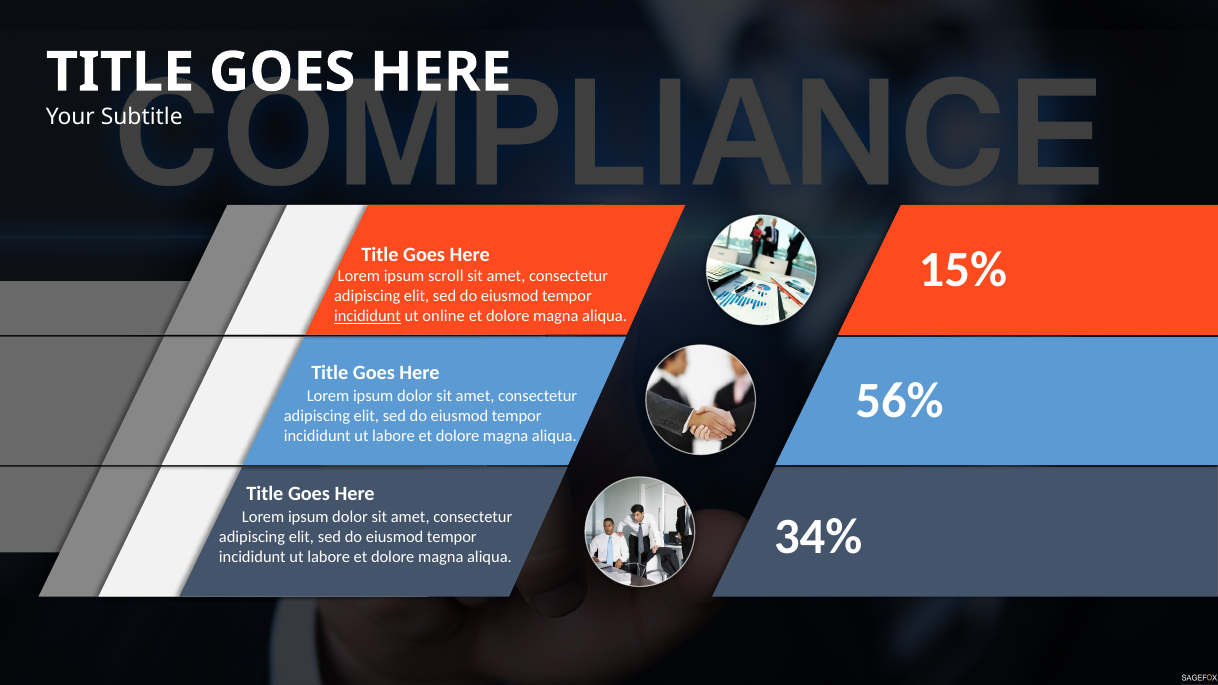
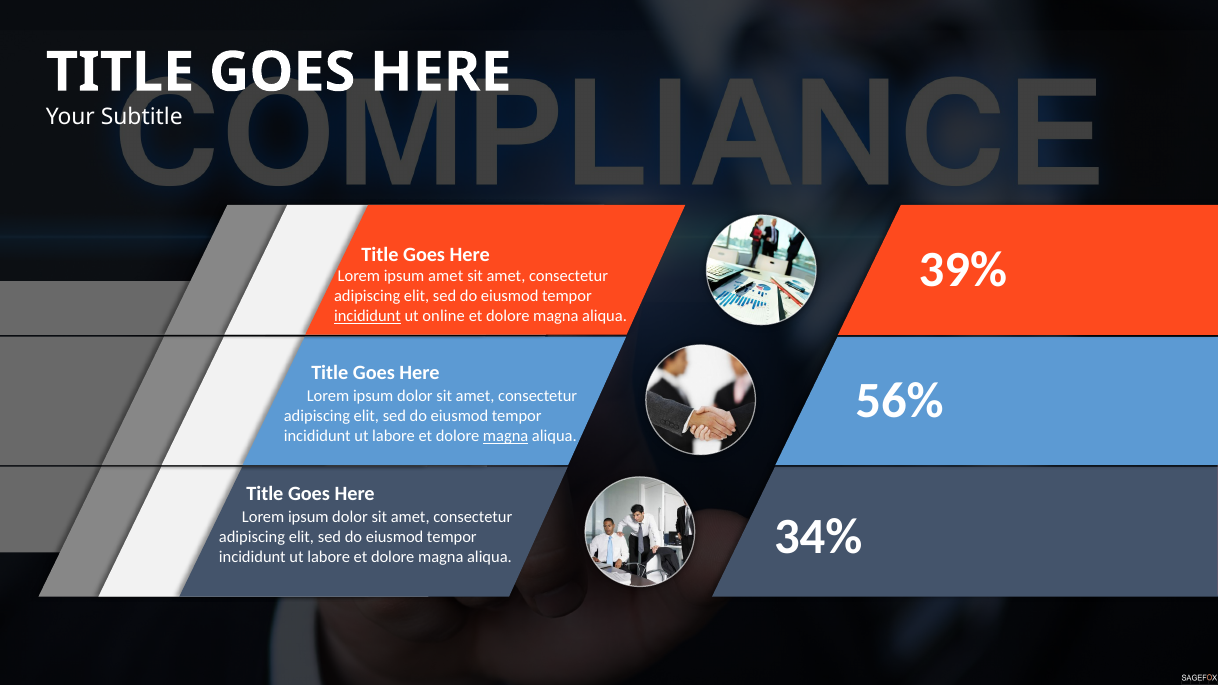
15%: 15% -> 39% (963, 270)
ipsum scroll: scroll -> amet (446, 276)
magna underline: none -> present (506, 436)
